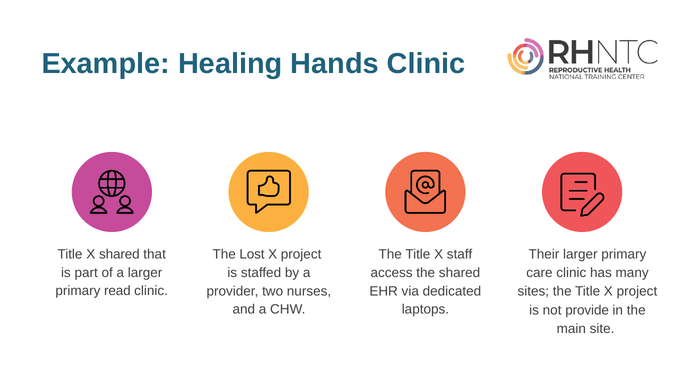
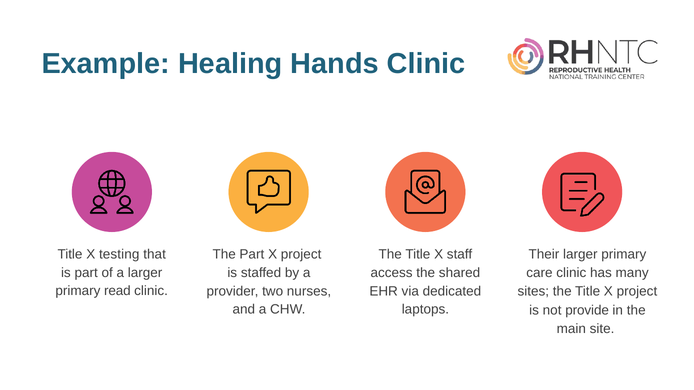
X shared: shared -> testing (119, 254)
The Lost: Lost -> Part (252, 254)
